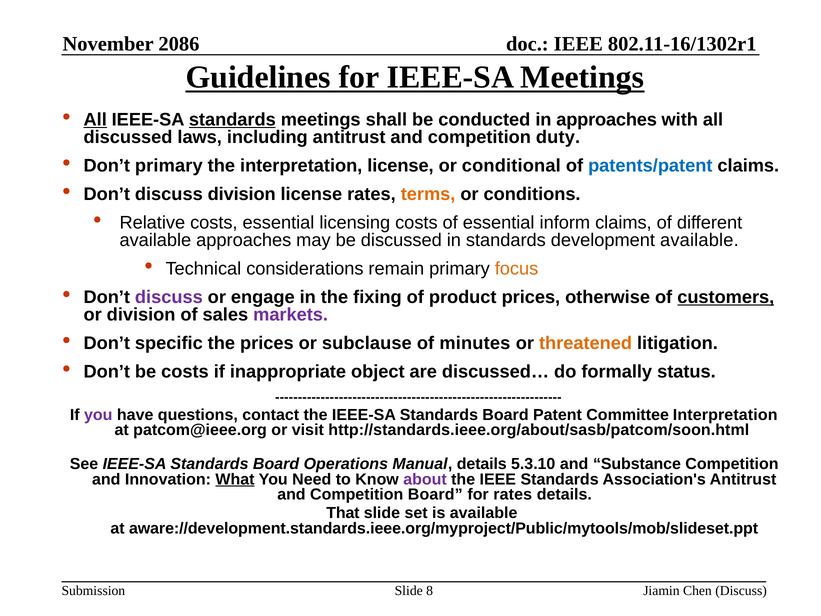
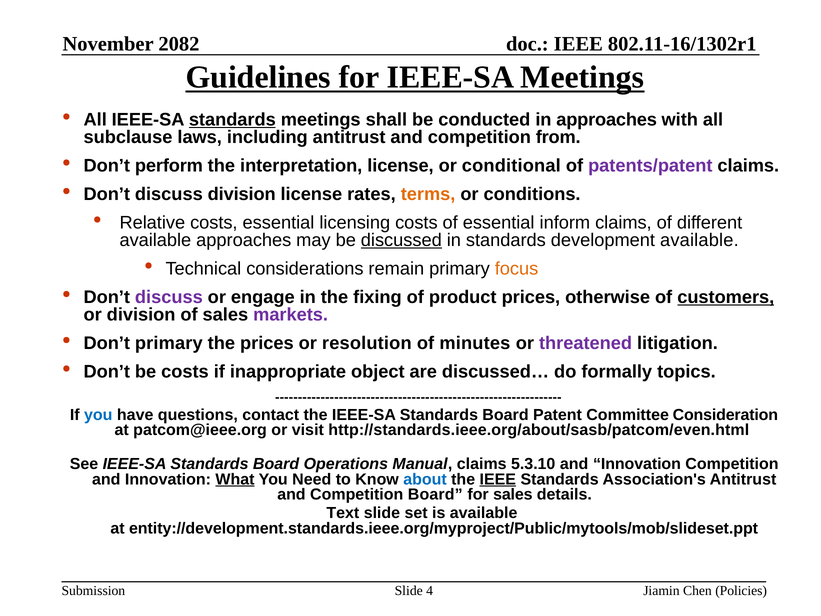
2086: 2086 -> 2082 (179, 44)
All underline: present -> none (95, 120)
discussed: discussed -> subclause (128, 137)
duty: duty -> from (558, 137)
Don’t primary: primary -> perform (169, 166)
patents/patent colour: blue -> purple (650, 166)
discussed underline: none -> present (401, 240)
Don’t specific: specific -> primary (169, 343)
subclause: subclause -> resolution (367, 343)
threatened colour: orange -> purple (586, 343)
status: status -> topics (686, 372)
you colour: purple -> blue (98, 415)
Committee Interpretation: Interpretation -> Consideration (725, 415)
http://standards.ieee.org/about/sasb/patcom/soon.html: http://standards.ieee.org/about/sasb/patcom/soon.html -> http://standards.ieee.org/about/sasb/patcom/even.html (539, 430)
Manual details: details -> claims (482, 464)
5.3.10 and Substance: Substance -> Innovation (637, 464)
about colour: purple -> blue (425, 479)
IEEE underline: none -> present (498, 479)
for rates: rates -> sales (513, 494)
That: That -> Text (343, 513)
aware://development.standards.ieee.org/myproject/Public/mytools/mob/slideset.ppt: aware://development.standards.ieee.org/myproject/Public/mytools/mob/slideset.ppt -> entity://development.standards.ieee.org/myproject/Public/mytools/mob/slideset.ppt (444, 528)
8: 8 -> 4 (430, 591)
Chen Discuss: Discuss -> Policies (741, 591)
